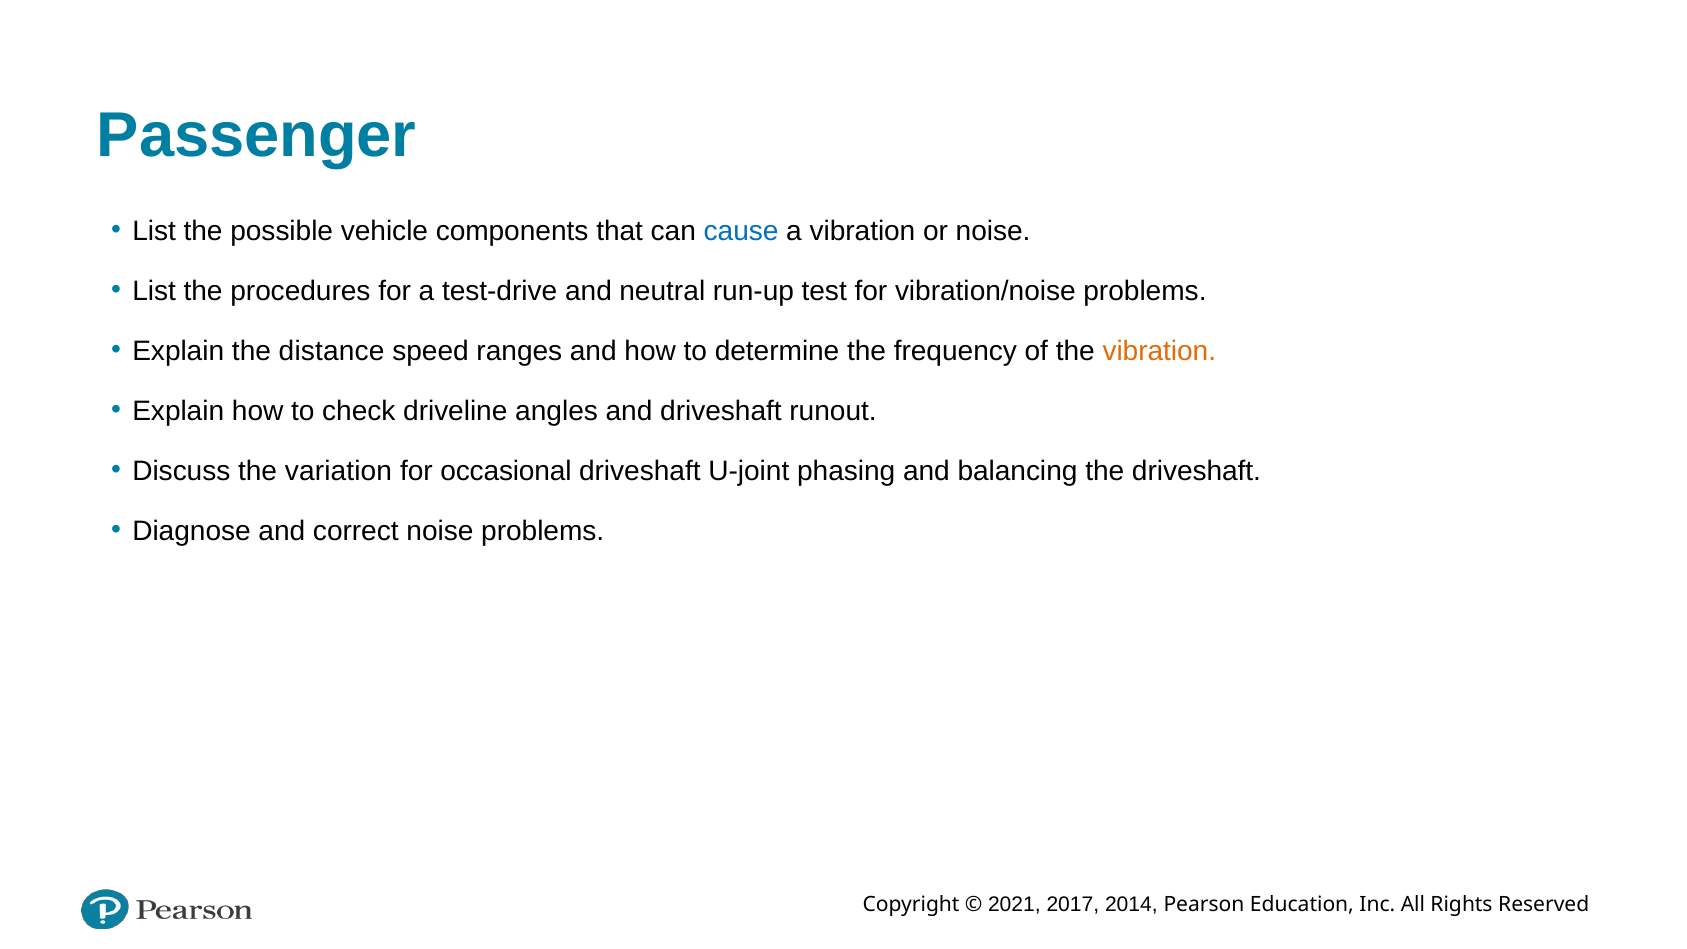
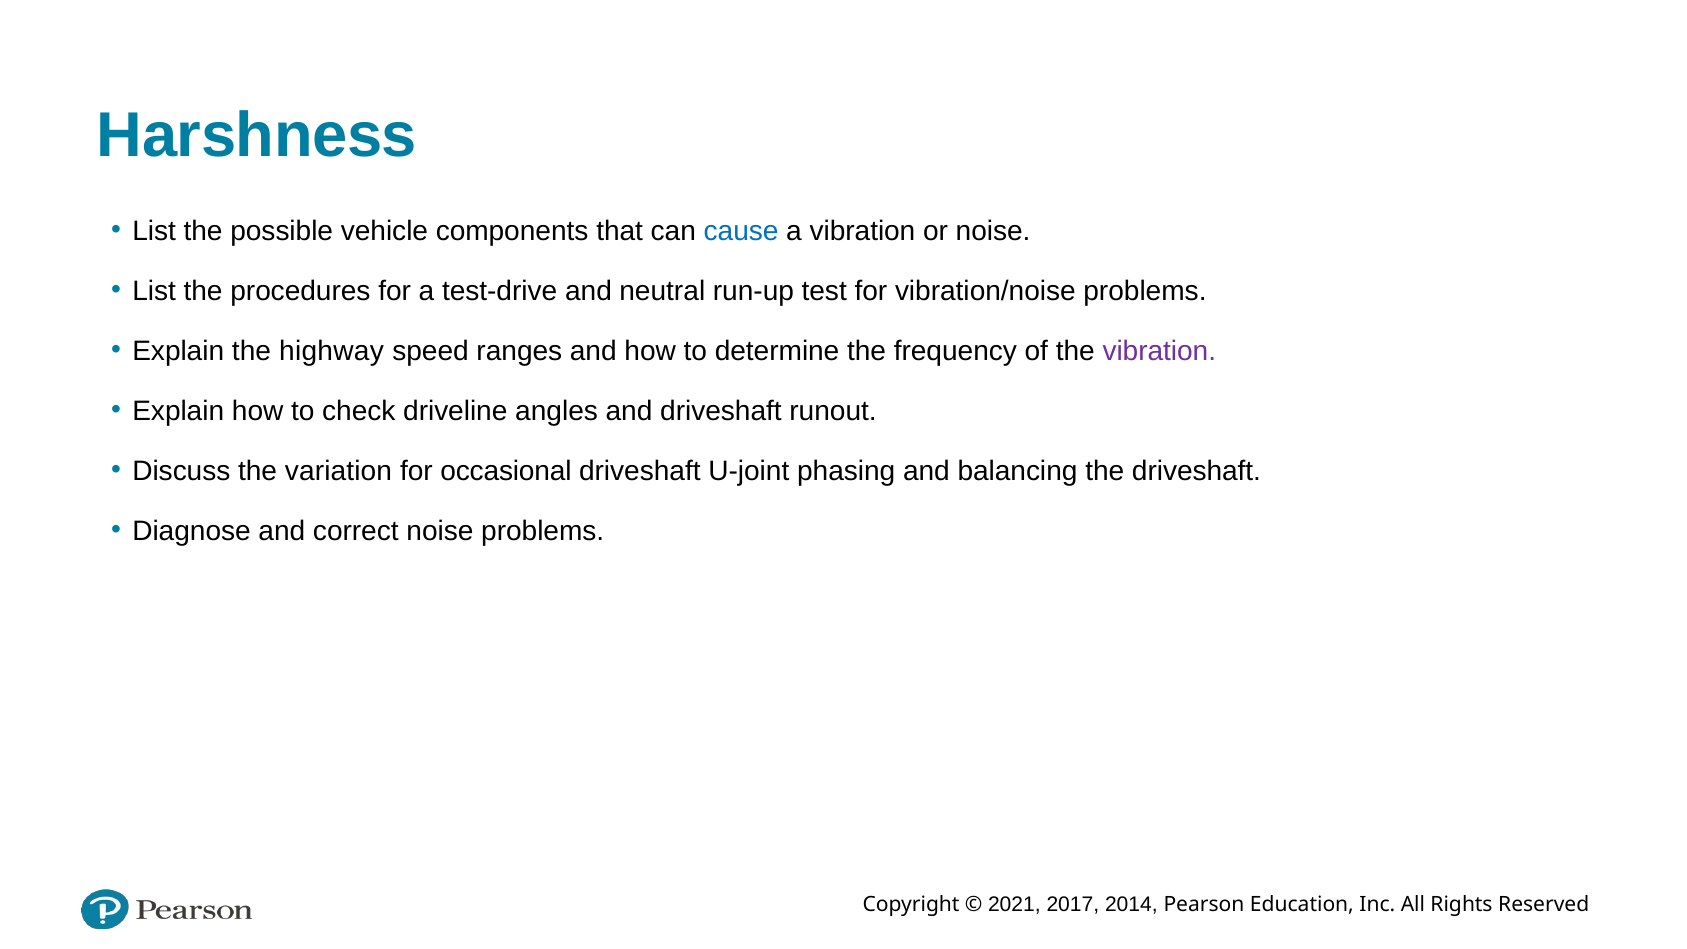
Passenger: Passenger -> Harshness (257, 135)
distance: distance -> highway (332, 351)
vibration colour: orange -> purple (1159, 351)
